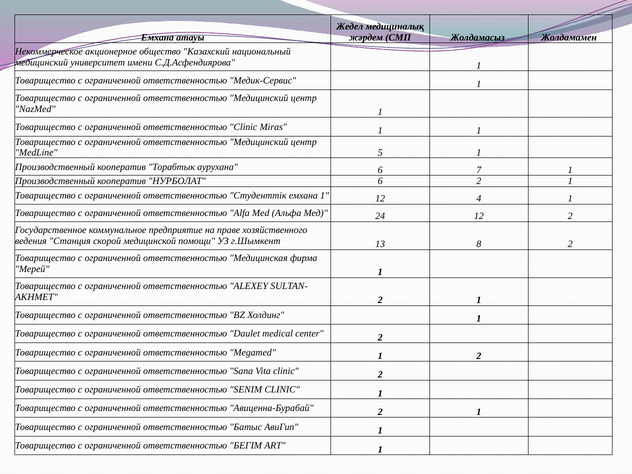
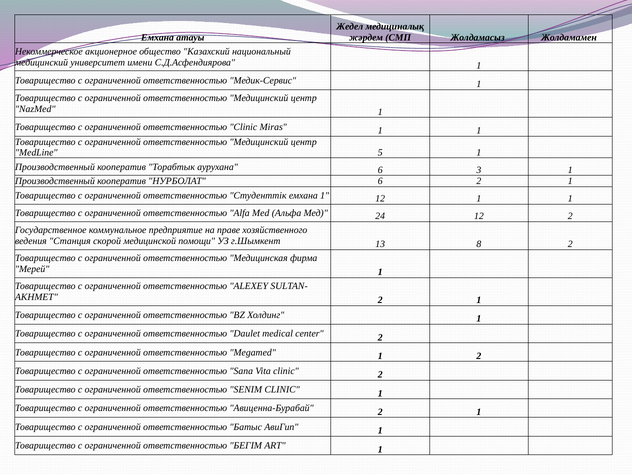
7: 7 -> 3 (479, 170)
12 4: 4 -> 1 (479, 199)
